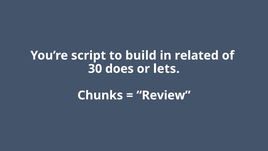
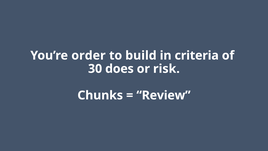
script: script -> order (88, 55)
related: related -> criteria (197, 55)
lets: lets -> risk (166, 69)
